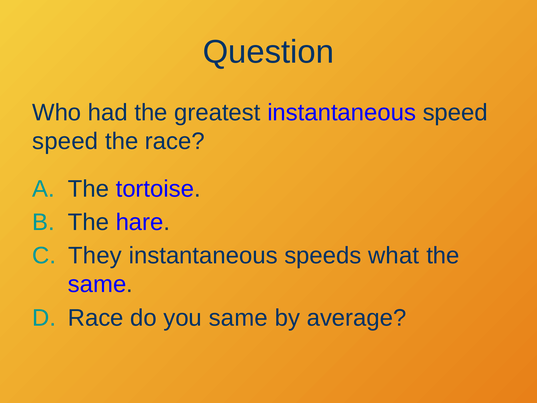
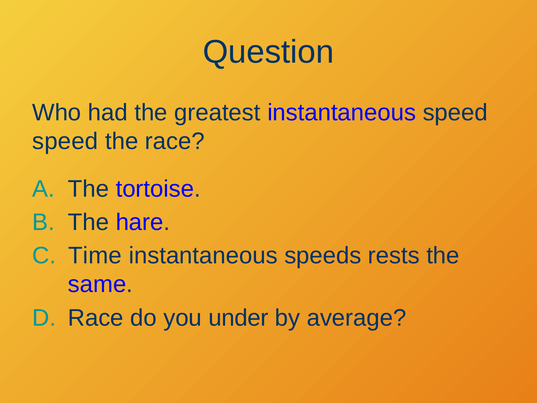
They: They -> Time (95, 256)
what: what -> rests (394, 256)
you same: same -> under (239, 318)
